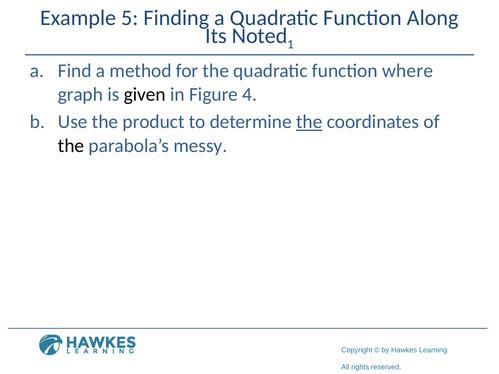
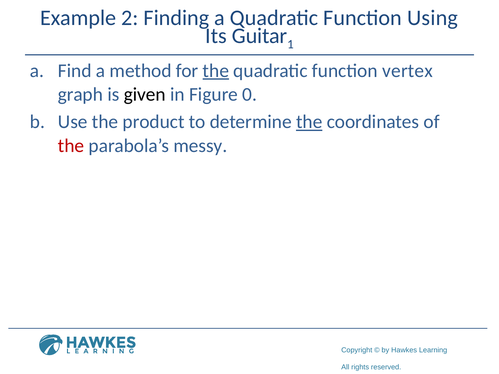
5: 5 -> 2 (130, 18)
Along: Along -> Using (433, 18)
Noted: Noted -> Guitar (260, 36)
the underline: none -> present (216, 71)
where: where -> vertex (408, 71)
4: 4 -> 0 (250, 94)
the colour: black -> red (71, 146)
